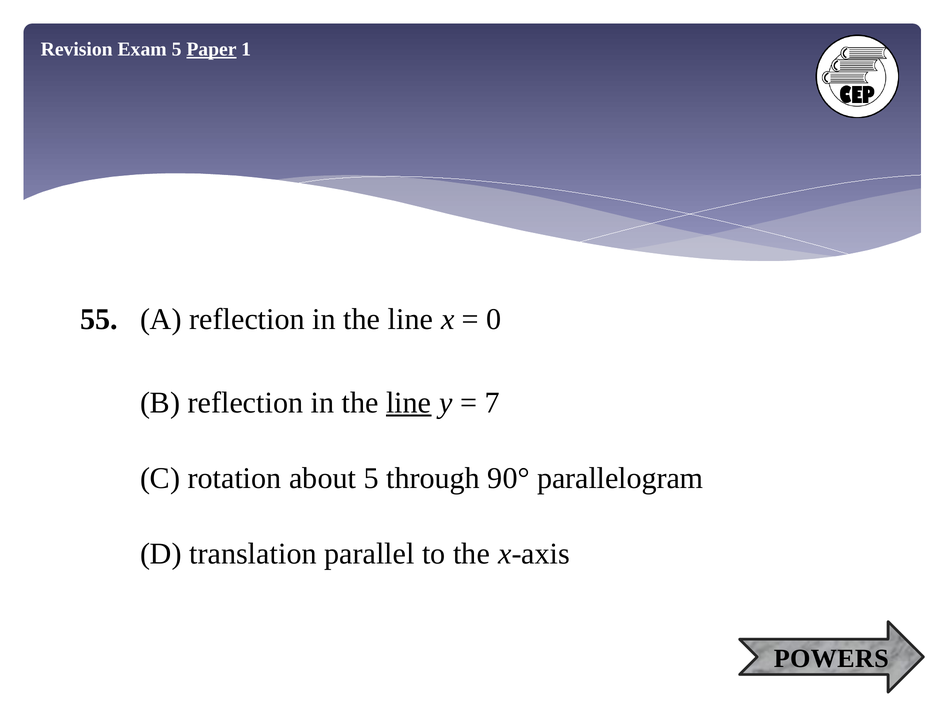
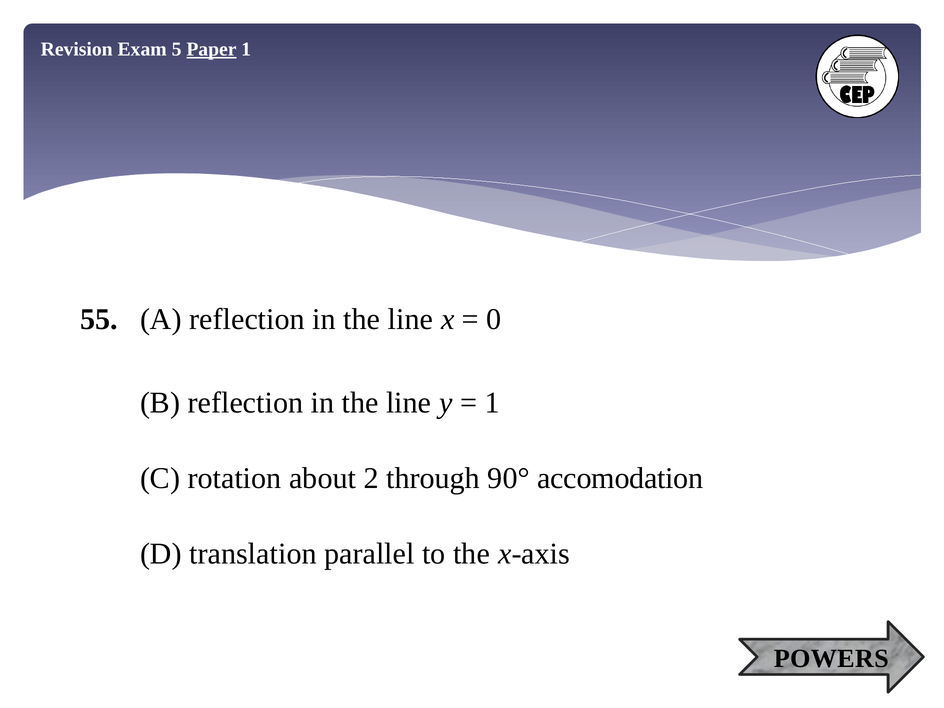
line underline: present -> none (409, 403)
7: 7 -> 1 (492, 403)
about 5: 5 -> 2 (371, 478)
parallelogram: parallelogram -> accomodation (620, 478)
